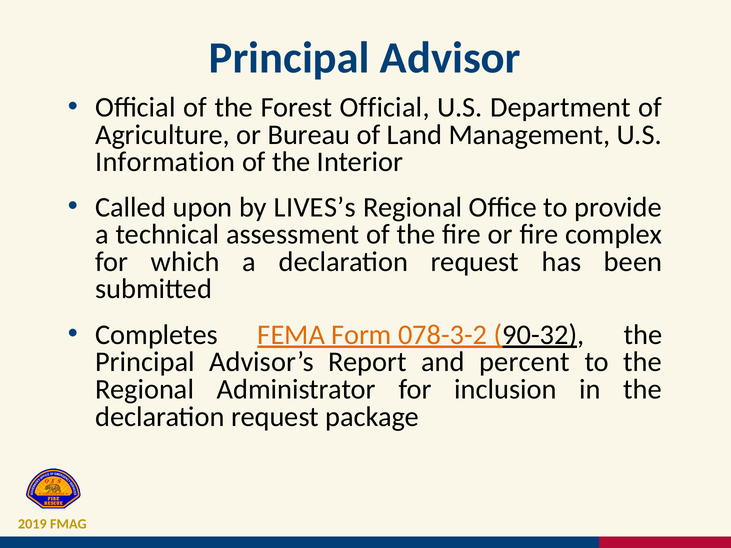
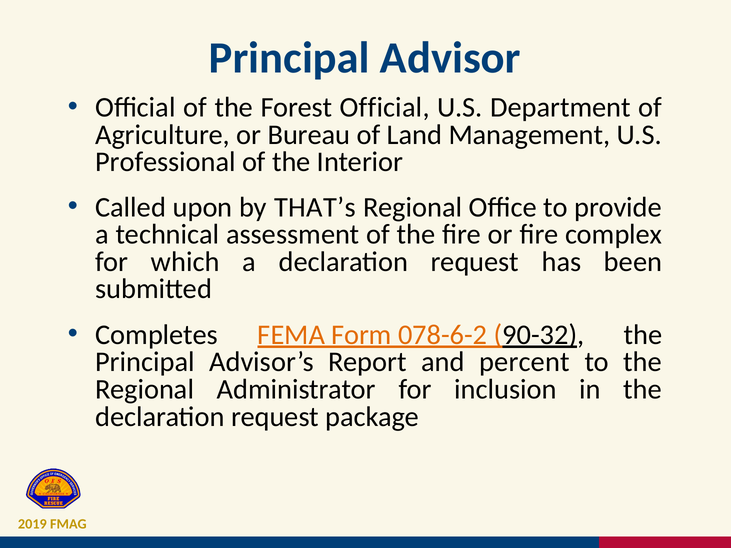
Information: Information -> Professional (165, 162)
LIVES’s: LIVES’s -> THAT’s (315, 207)
078-3-2: 078-3-2 -> 078-6-2 (443, 335)
